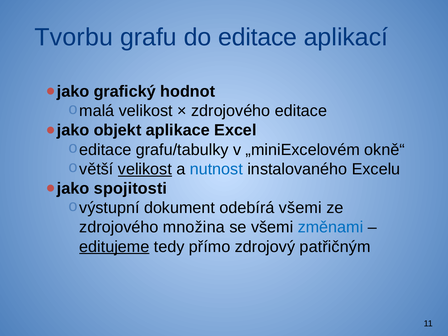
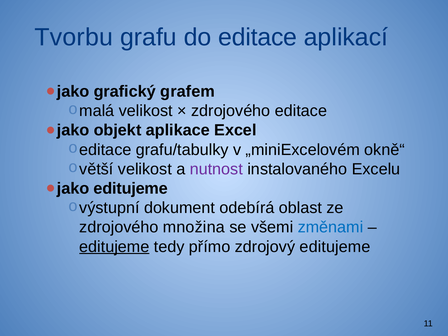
hodnot: hodnot -> grafem (188, 91)
velikost underline: present -> none (145, 169)
nutnost colour: blue -> purple (216, 169)
spojitosti: spojitosti -> editujeme (131, 188)
odebírá všemi: všemi -> oblast (300, 208)
zdrojový patřičným: patřičným -> editujeme (335, 247)
